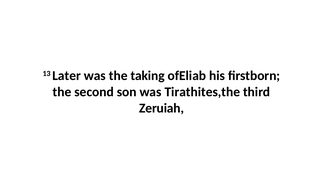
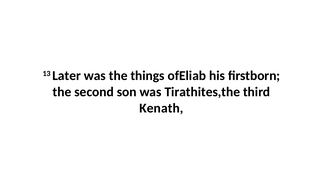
taking: taking -> things (148, 76)
Zeruiah: Zeruiah -> Kenath (161, 108)
